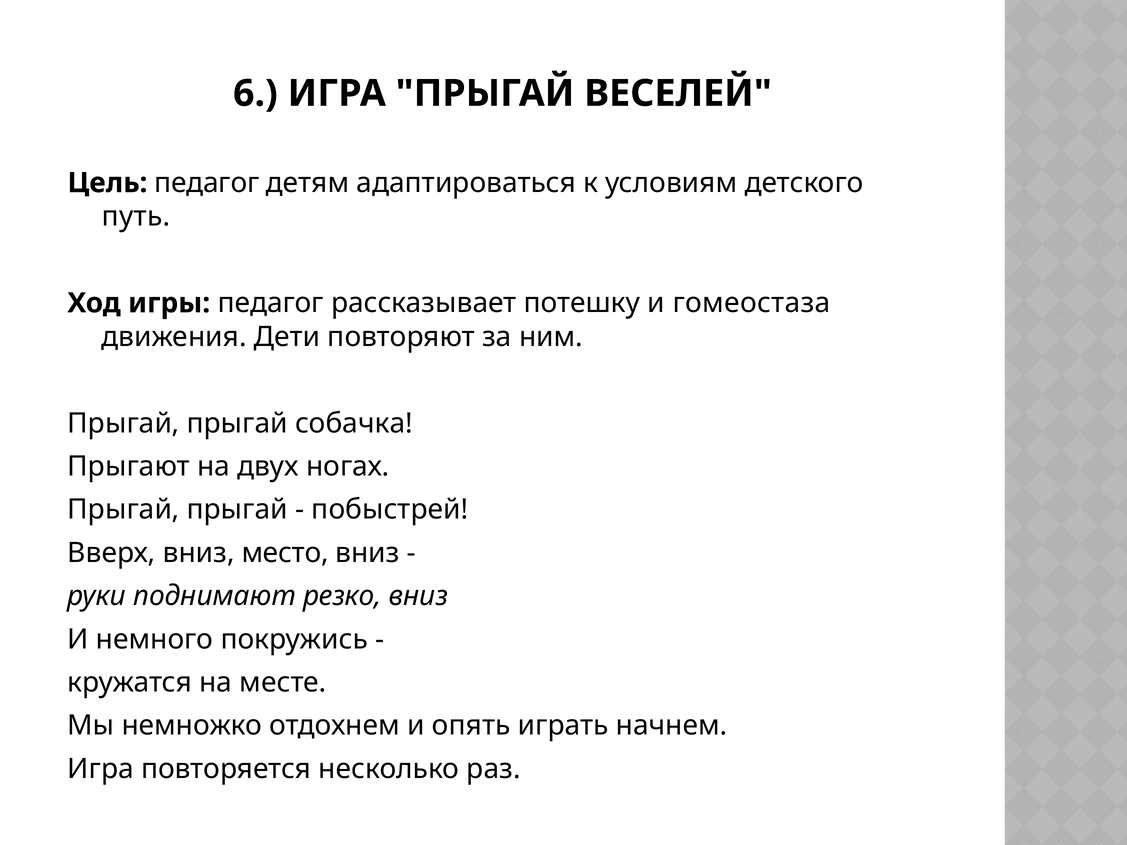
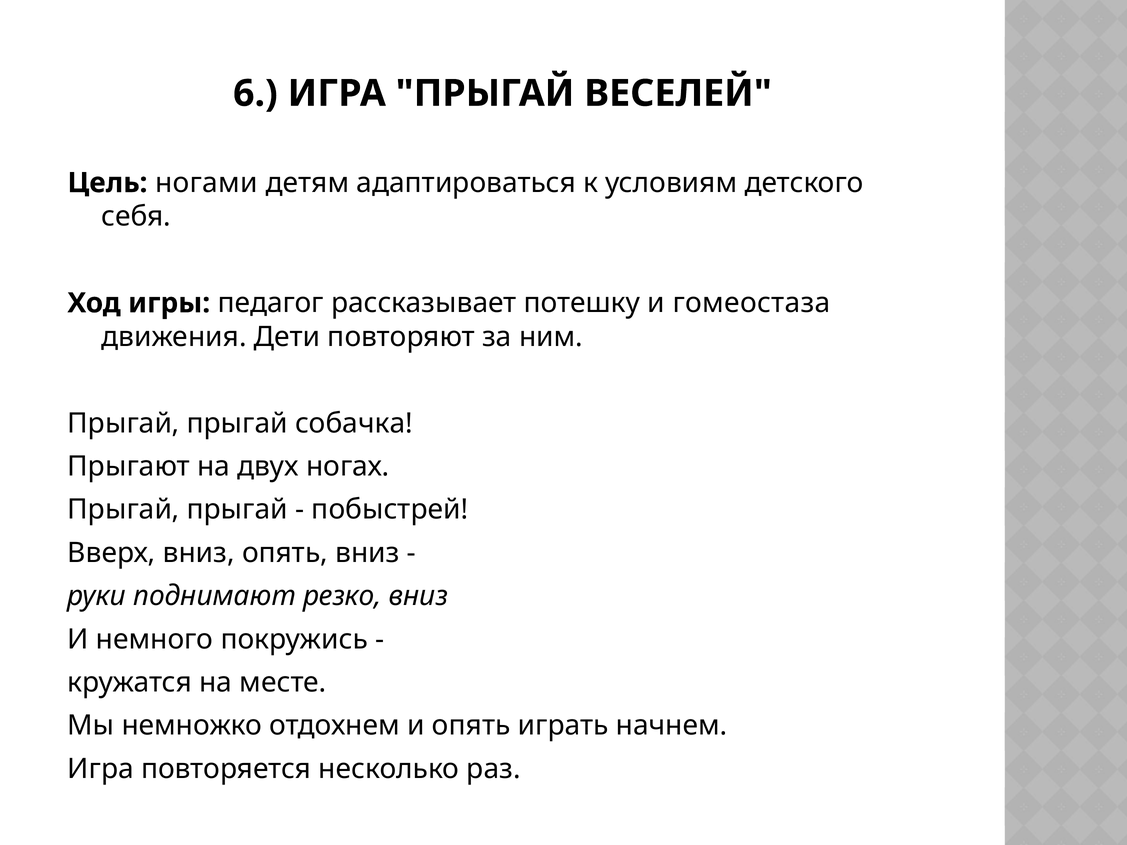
Цель педагог: педагог -> ногами (207, 183)
путь: путь -> себя (136, 217)
вниз место: место -> опять (285, 553)
